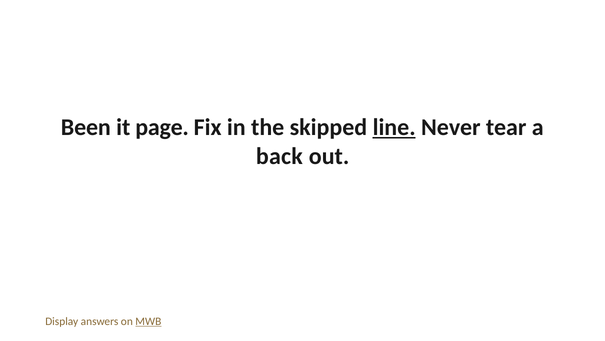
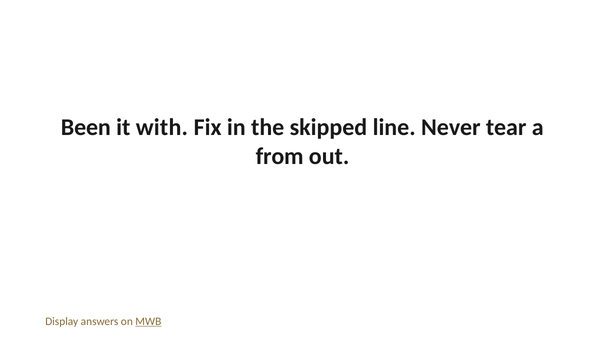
page: page -> with (162, 127)
line underline: present -> none (394, 127)
back: back -> from (280, 156)
